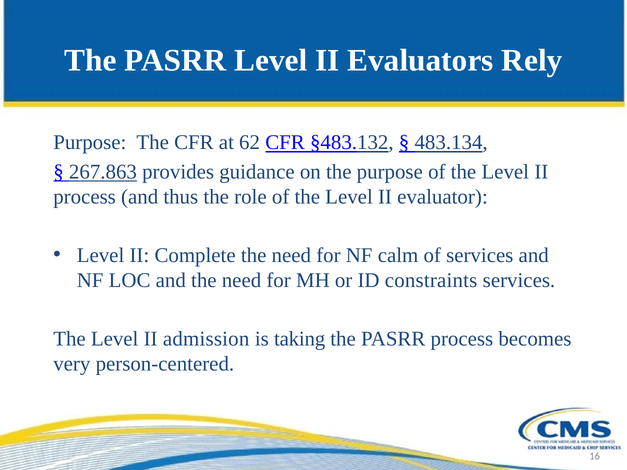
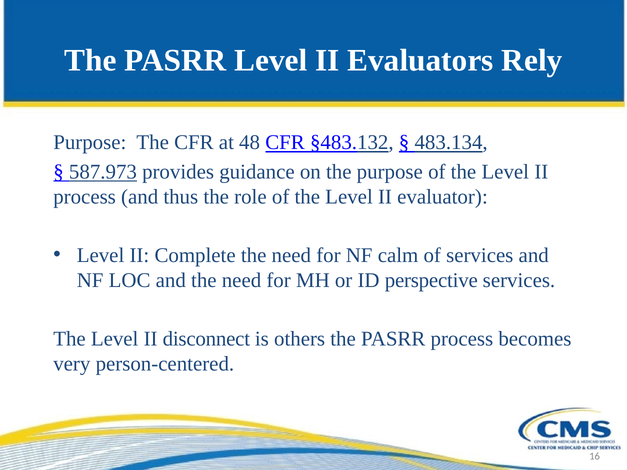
62: 62 -> 48 (250, 143)
267.863: 267.863 -> 587.973 (103, 172)
constraints: constraints -> perspective (431, 280)
admission: admission -> disconnect (206, 339)
taking: taking -> others (300, 339)
